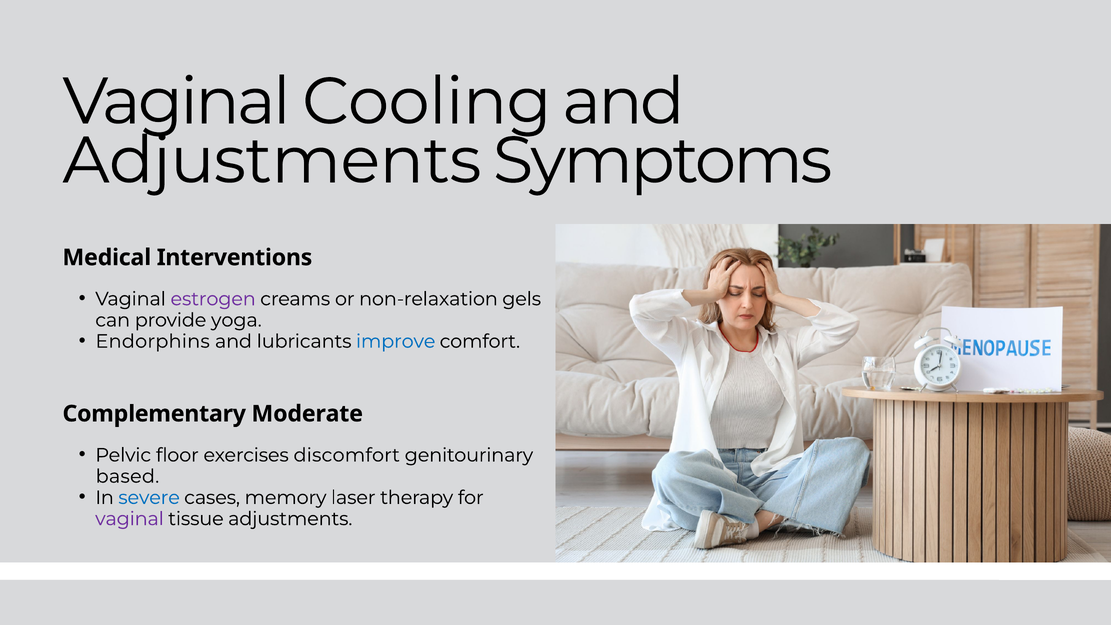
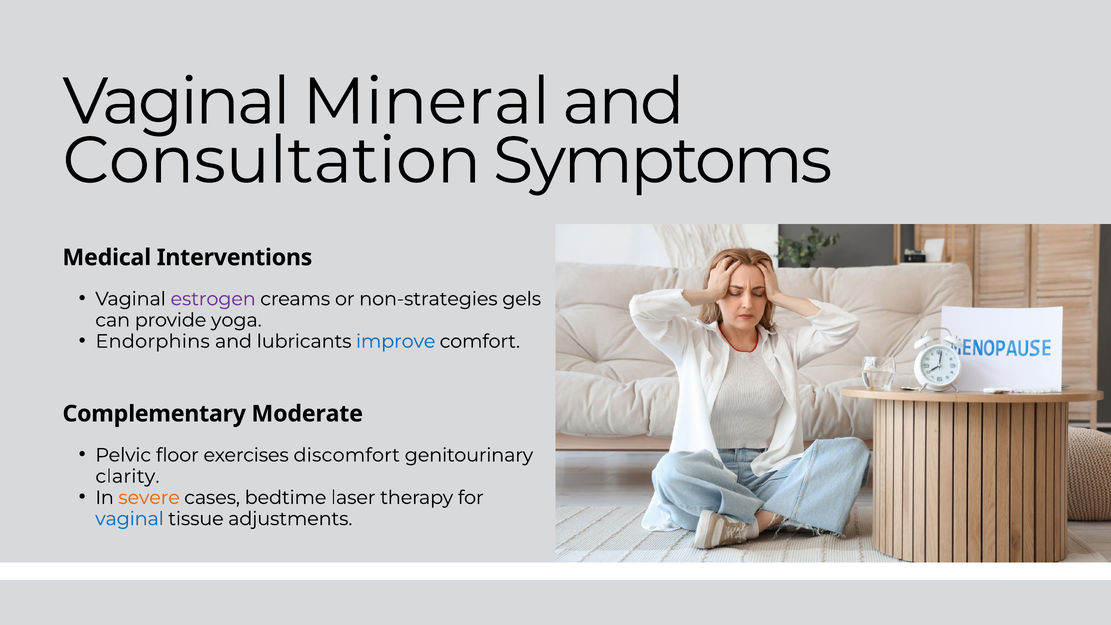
Cooling: Cooling -> Mineral (426, 102)
Adjustments: Adjustments -> Consultation (272, 161)
non-relaxation: non-relaxation -> non-strategies (428, 299)
based: based -> clarity (127, 476)
severe colour: blue -> orange (149, 498)
memory: memory -> bedtime (286, 498)
vaginal colour: purple -> blue (130, 519)
